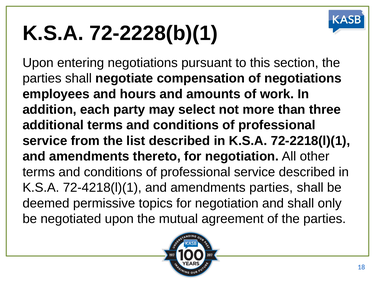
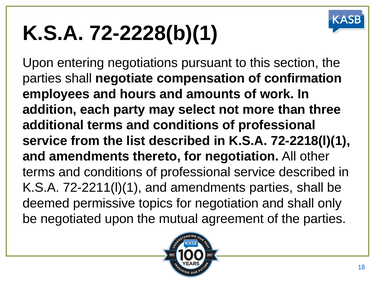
of negotiations: negotiations -> confirmation (303, 78)
72-4218(l)(1: 72-4218(l)(1 -> 72-2211(l)(1 (102, 188)
